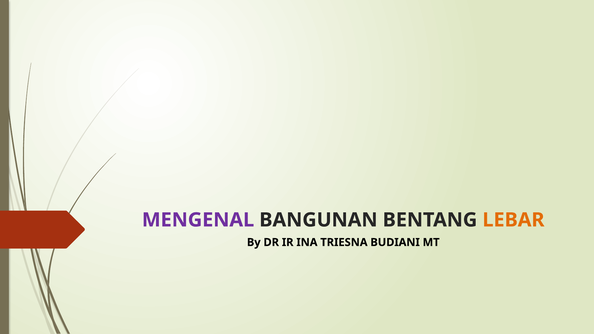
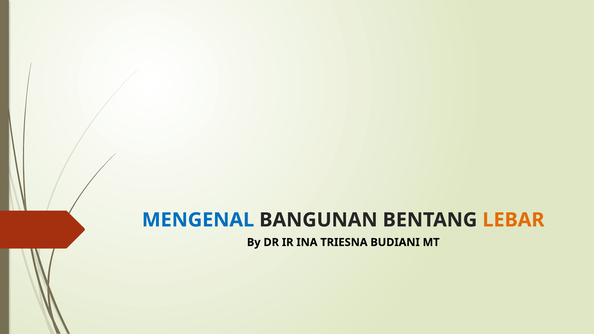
MENGENAL colour: purple -> blue (198, 220)
